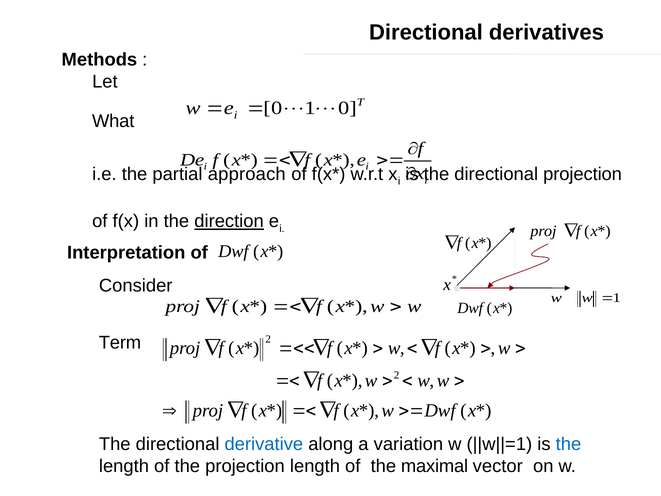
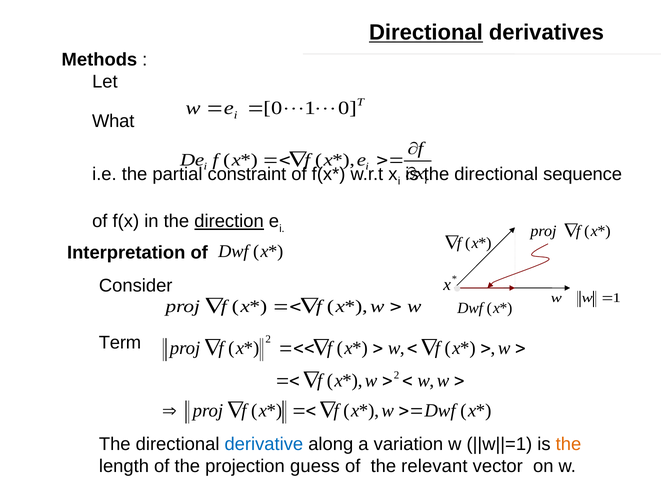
Directional underline: none -> present (426, 33)
approach: approach -> constraint (247, 174)
directional projection: projection -> sequence (583, 174)
the colour: blue -> orange (568, 444)
projection length: length -> guess (315, 466)
maximal: maximal -> relevant (434, 466)
